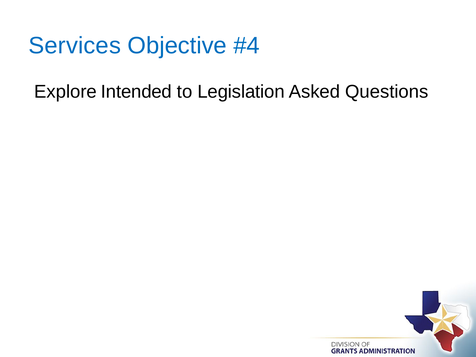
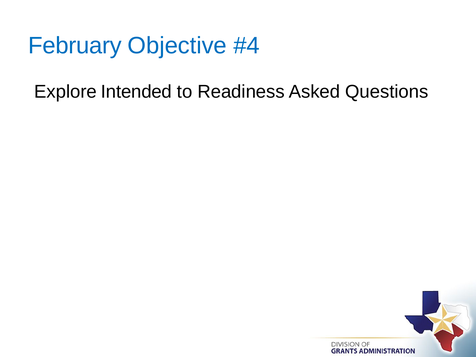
Services: Services -> February (75, 46)
Legislation: Legislation -> Readiness (241, 92)
